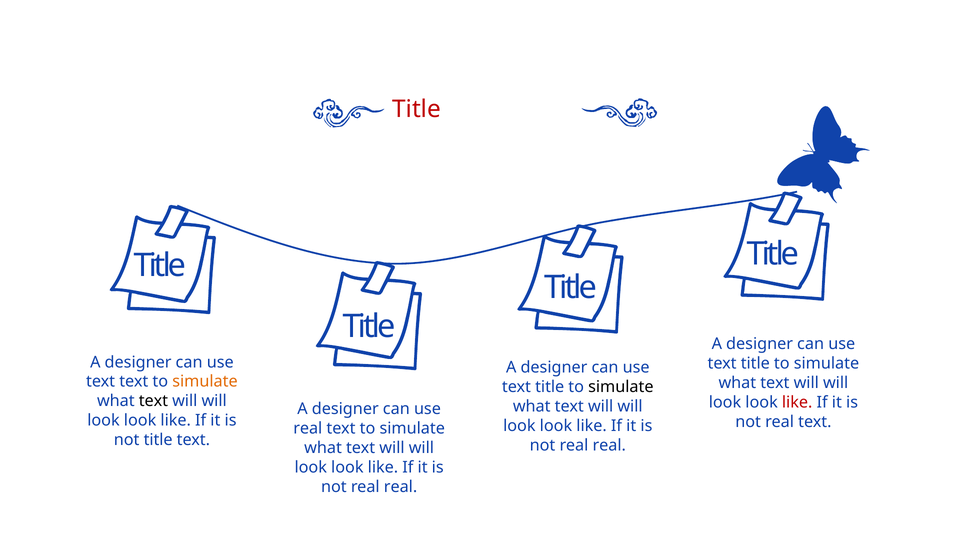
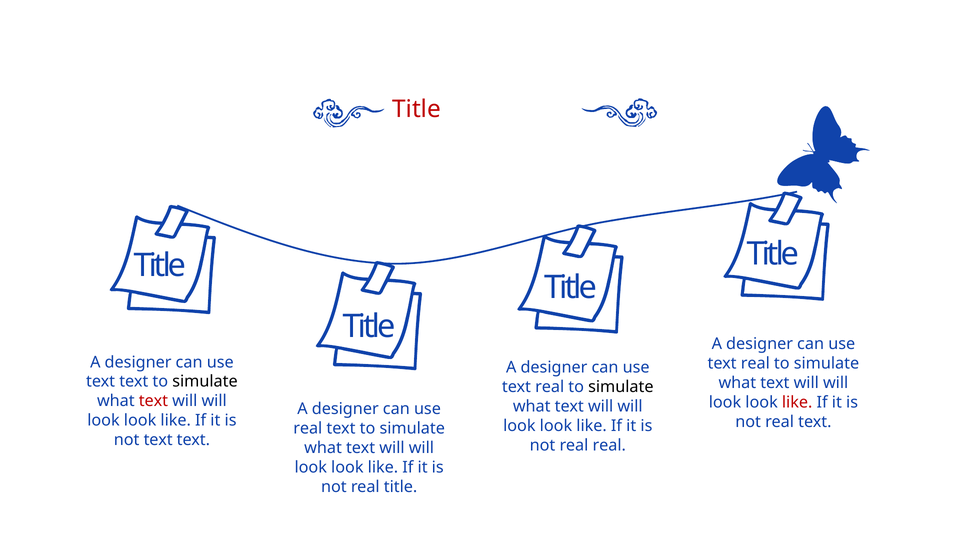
title: title -> real (755, 364)
simulate colour: orange -> black (205, 382)
title: title -> real (550, 387)
text colour: black -> red (153, 401)
not title: title -> text (158, 440)
real: real -> title (401, 487)
